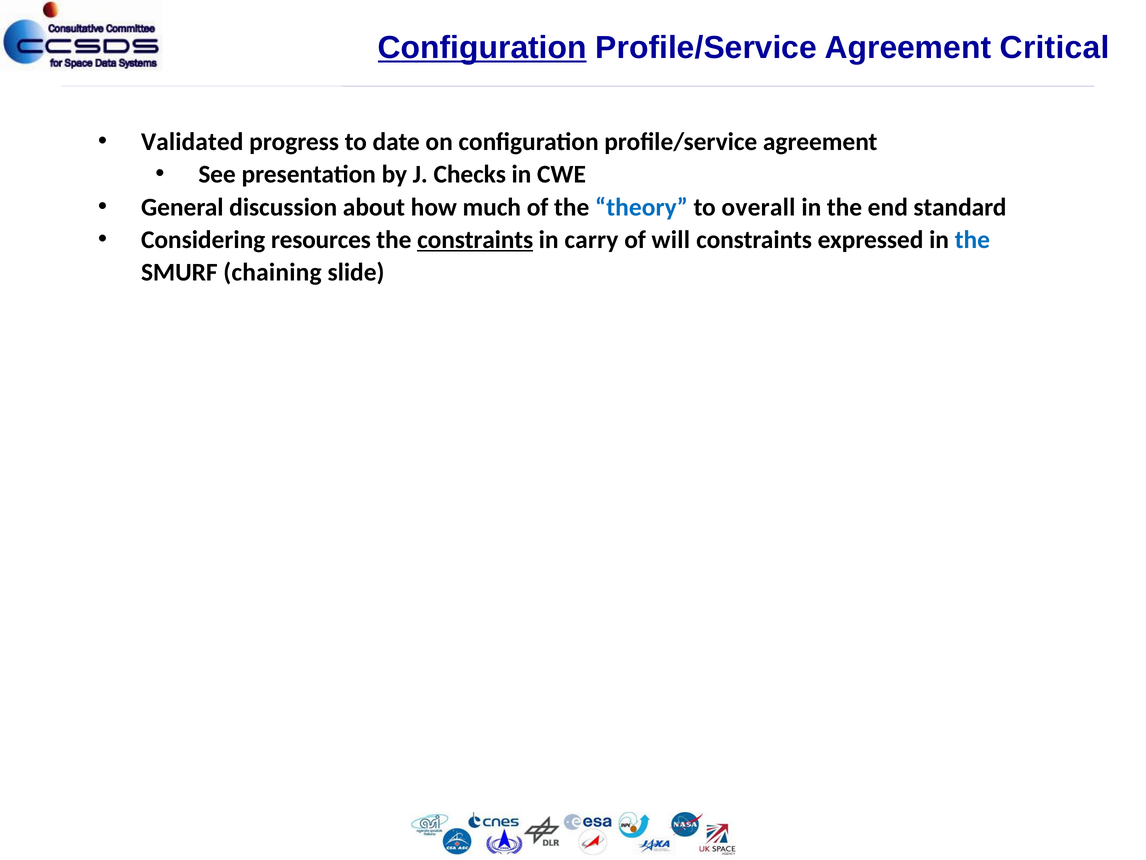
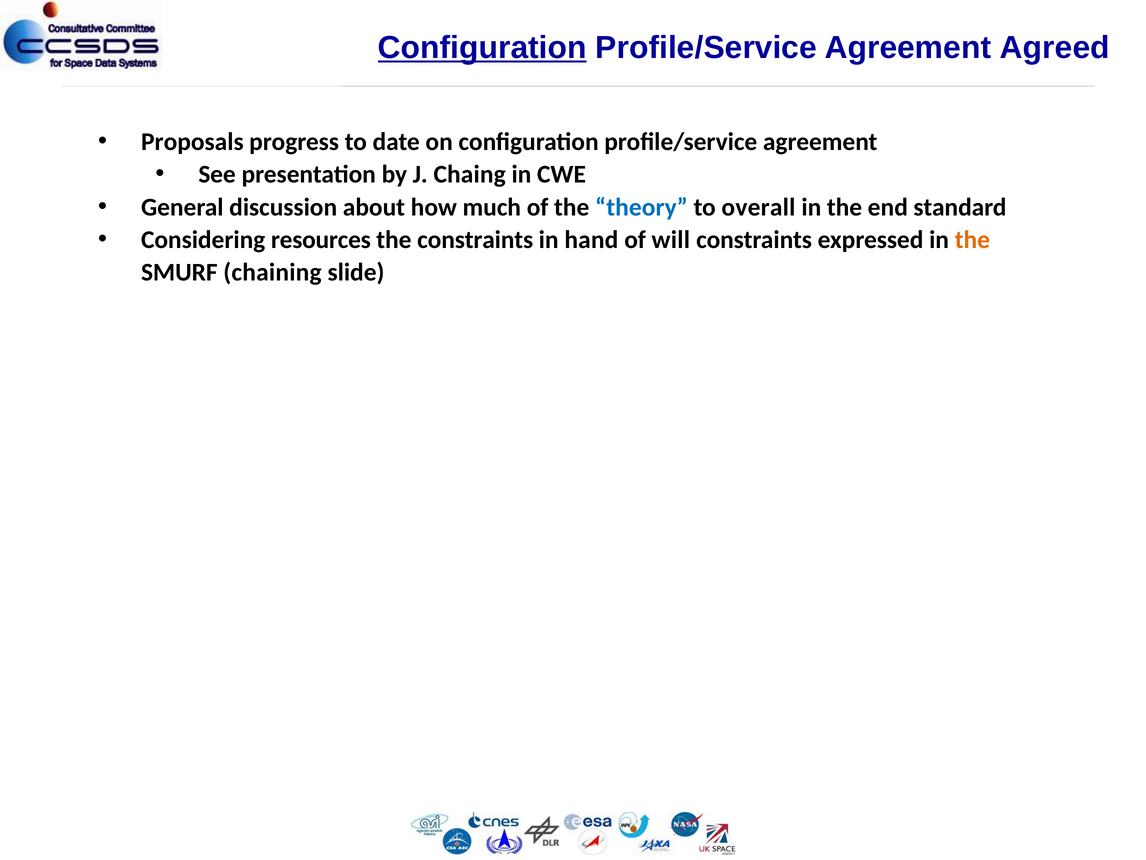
Critical: Critical -> Agreed (1055, 48)
Validated: Validated -> Proposals (192, 142)
Checks: Checks -> Chaing (470, 174)
constraints underline: present -> none (475, 240)
carry: carry -> hand (591, 240)
the colour: blue -> orange (972, 240)
